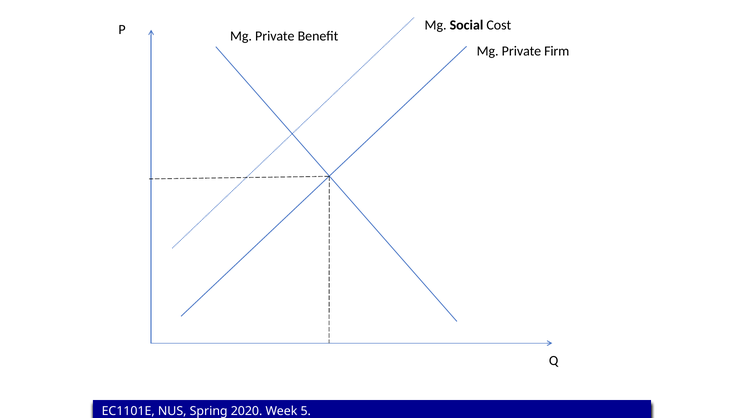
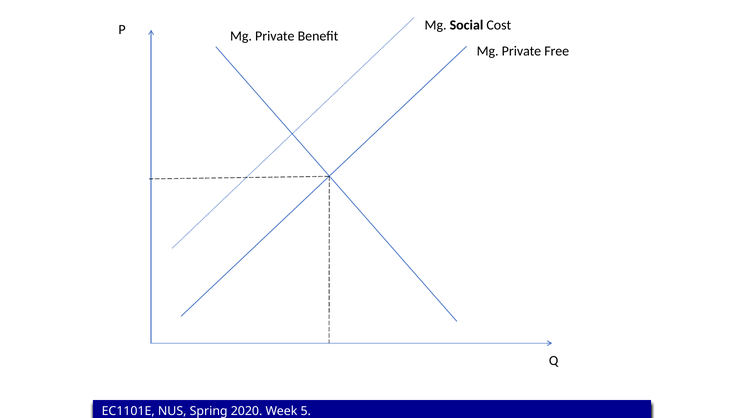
Firm: Firm -> Free (557, 51)
